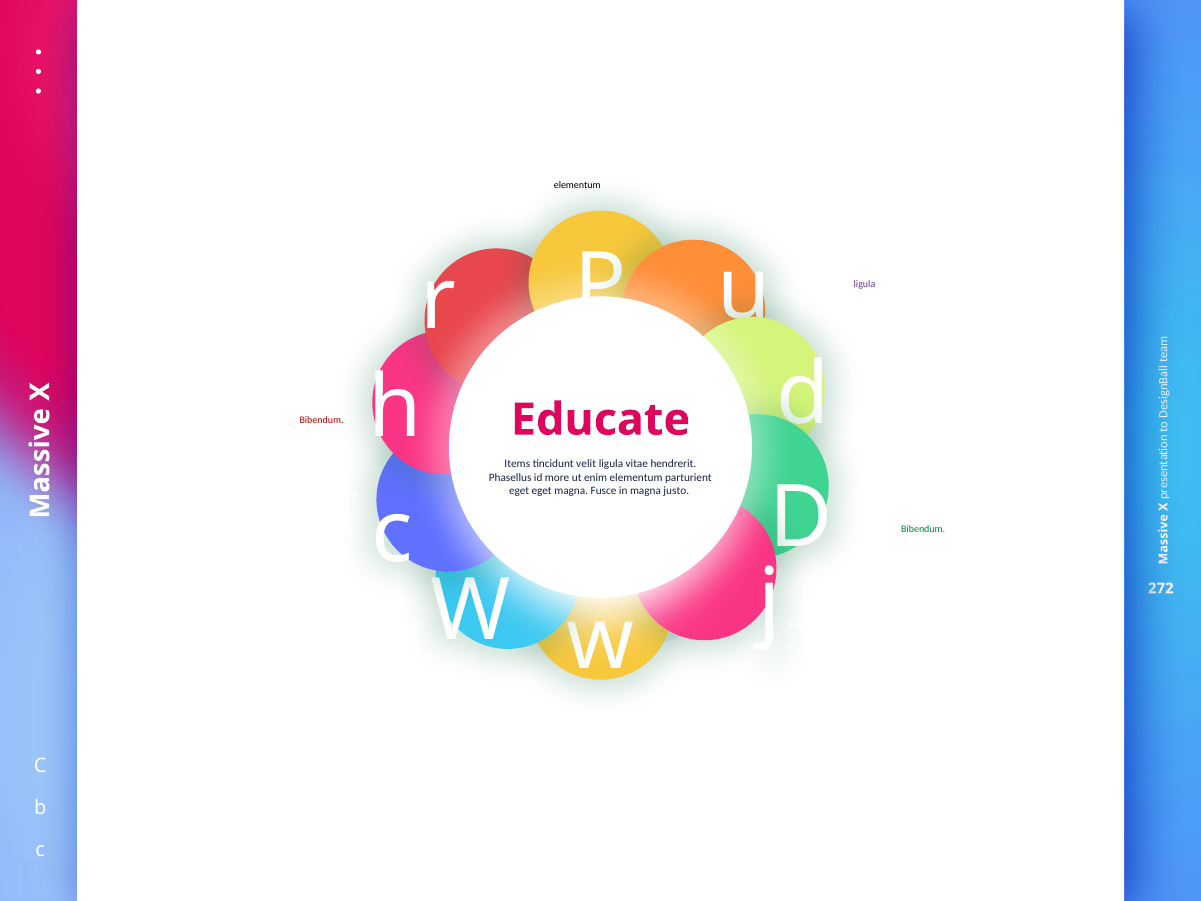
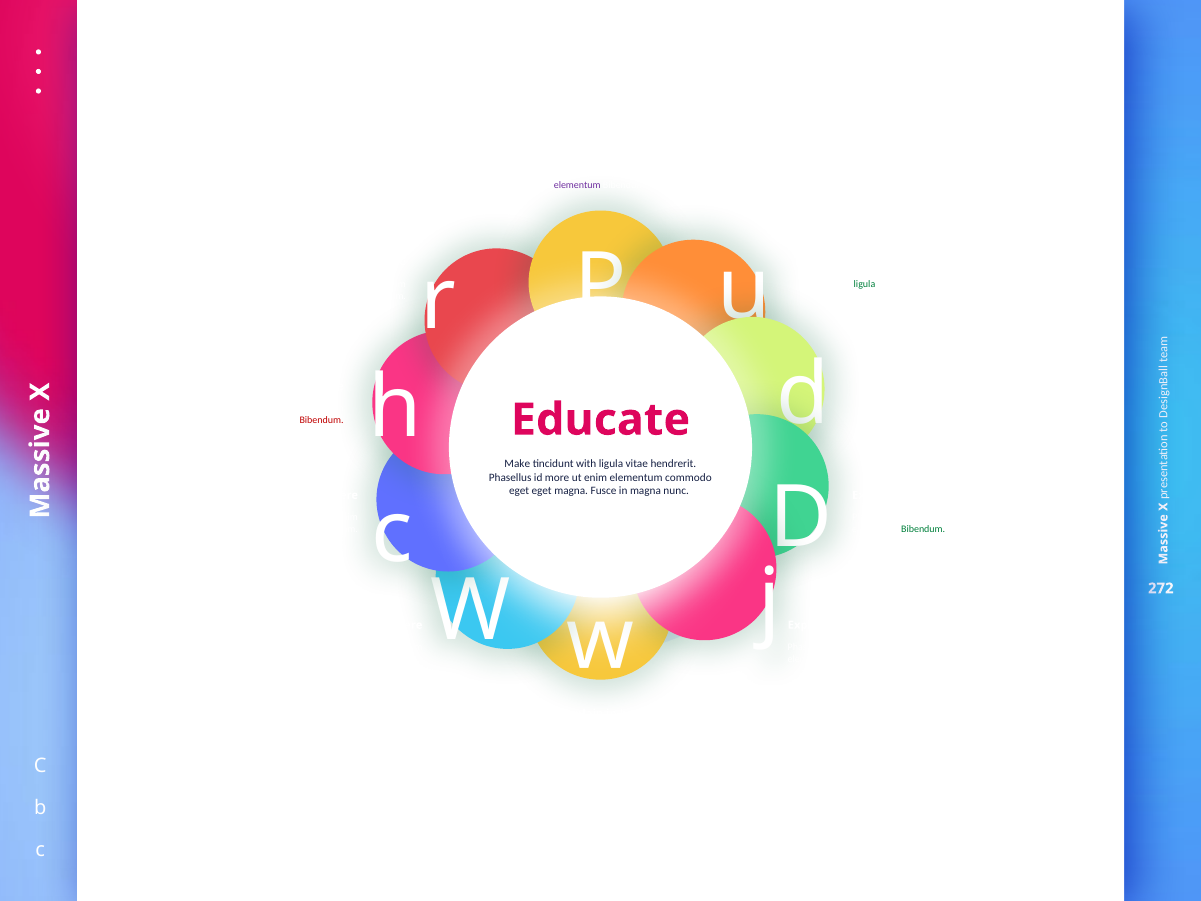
elementum colour: black -> purple (577, 185)
ligula colour: purple -> green (865, 284)
Items: Items -> Make (517, 464)
tincidunt velit: velit -> with (586, 464)
parturient: parturient -> commodo (688, 477)
justo: justo -> nunc (676, 491)
